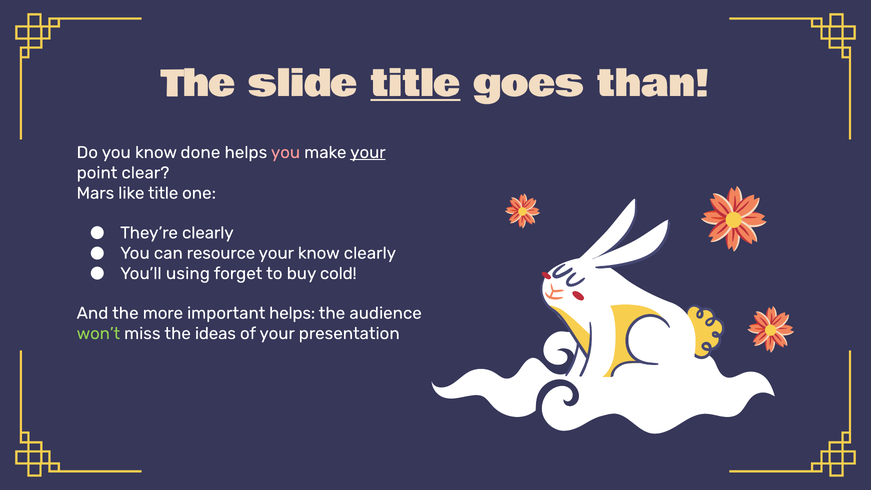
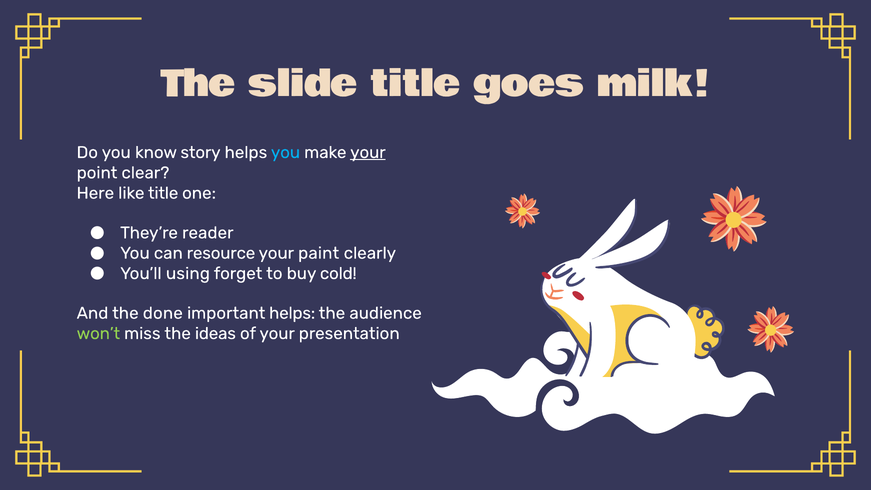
title underline: present -> none (415, 84)
than: than -> milk (653, 84)
done: done -> story (200, 152)
you colour: pink -> light blue (285, 152)
Mars: Mars -> Here (95, 193)
They’re clearly: clearly -> reader (208, 233)
your know: know -> paint (319, 253)
more: more -> done (163, 313)
